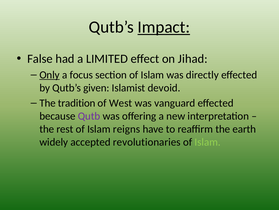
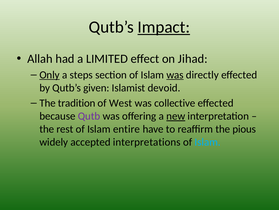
False: False -> Allah (40, 59)
focus: focus -> steps (81, 75)
was underline: none -> present (175, 75)
vanguard: vanguard -> collective (175, 103)
new underline: none -> present (176, 116)
reigns: reigns -> entire (127, 129)
earth: earth -> pious (244, 129)
revolutionaries: revolutionaries -> interpretations (147, 142)
Islam colour: light green -> light blue (208, 142)
